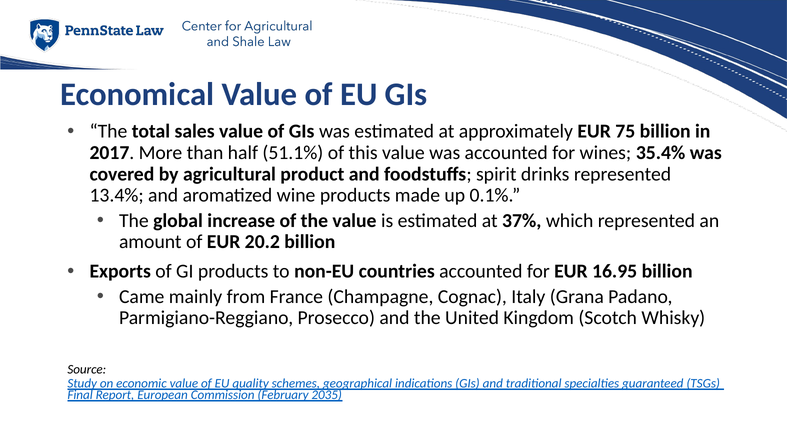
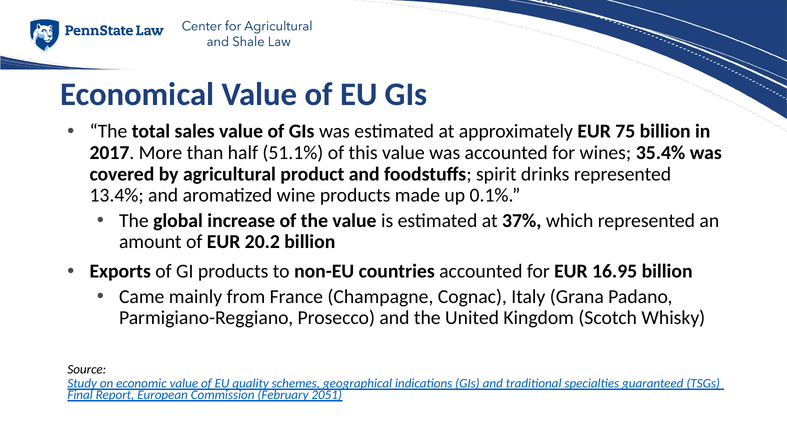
2035: 2035 -> 2051 (327, 395)
